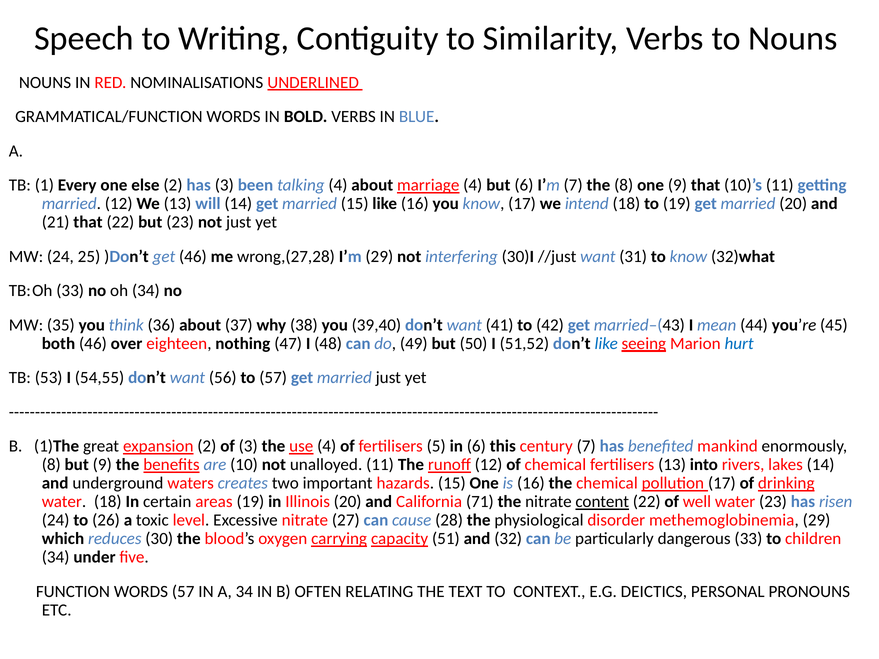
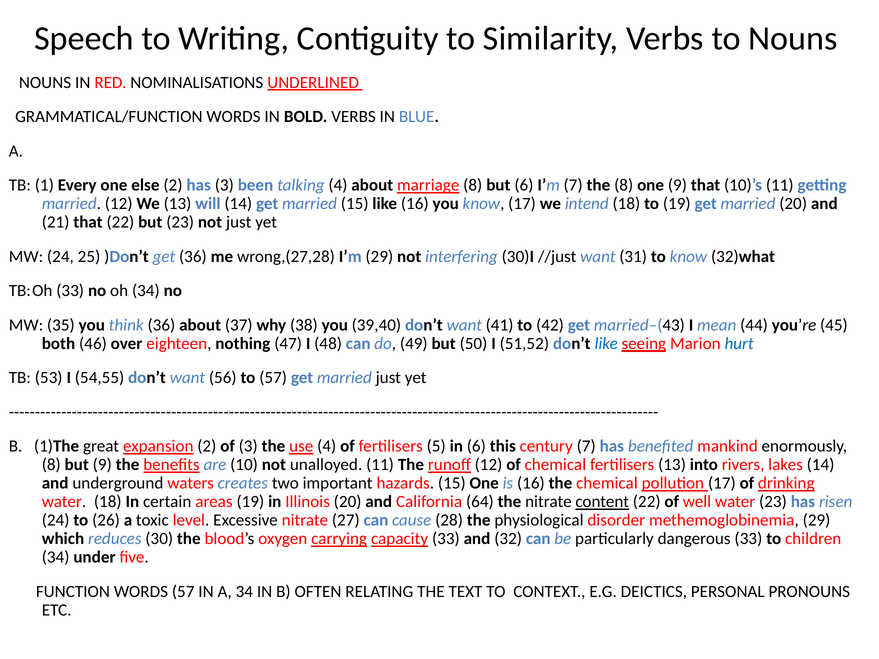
marriage 4: 4 -> 8 (473, 185)
get 46: 46 -> 36 (193, 257)
71: 71 -> 64 (480, 502)
capacity 51: 51 -> 33 (446, 539)
